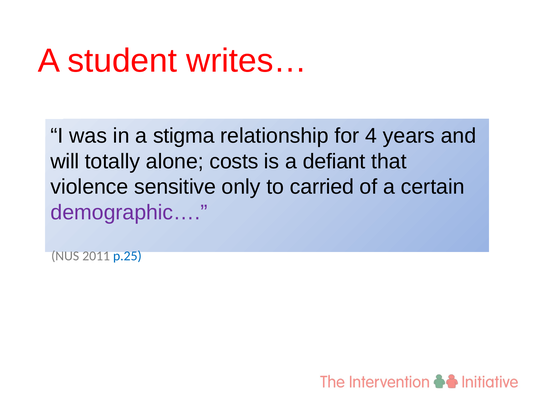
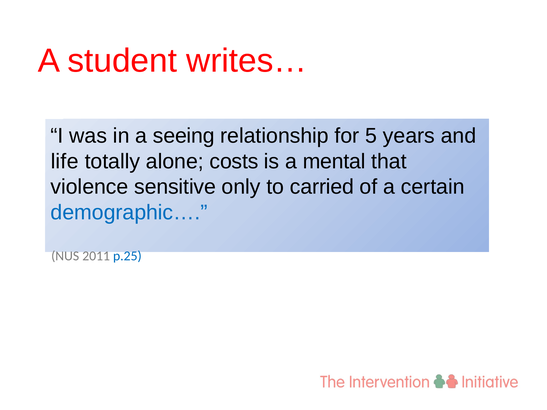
stigma: stigma -> seeing (184, 136)
4: 4 -> 5 (371, 136)
will: will -> life (65, 161)
defiant: defiant -> mental (334, 161)
demographic… colour: purple -> blue (129, 213)
